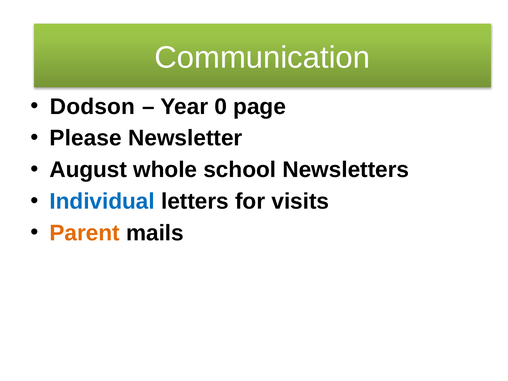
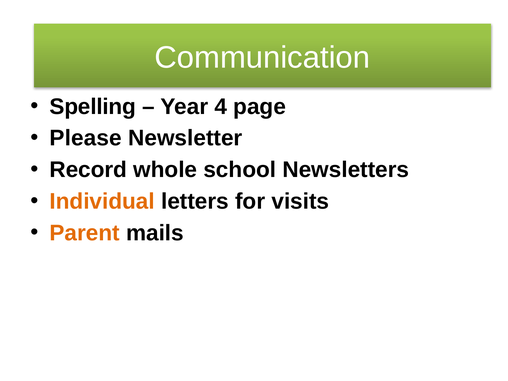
Dodson: Dodson -> Spelling (93, 107)
0: 0 -> 4 (221, 107)
August: August -> Record (88, 170)
Individual colour: blue -> orange (102, 201)
